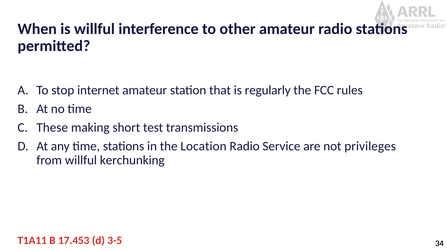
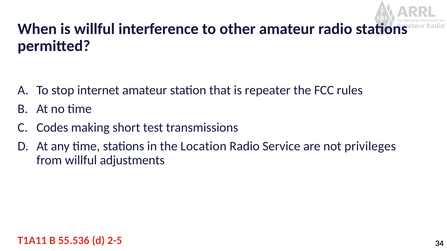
regularly: regularly -> repeater (268, 90)
These: These -> Codes (52, 128)
kerchunking: kerchunking -> adjustments (132, 161)
17.453: 17.453 -> 55.536 (74, 241)
3-5: 3-5 -> 2-5 (115, 241)
